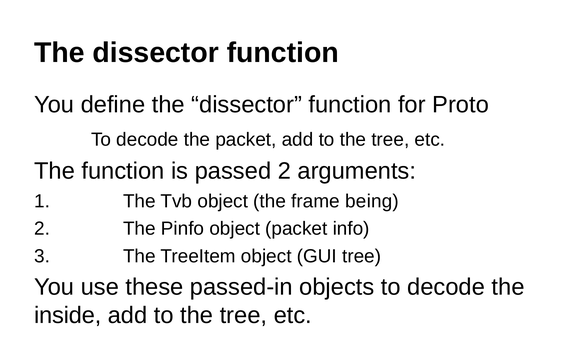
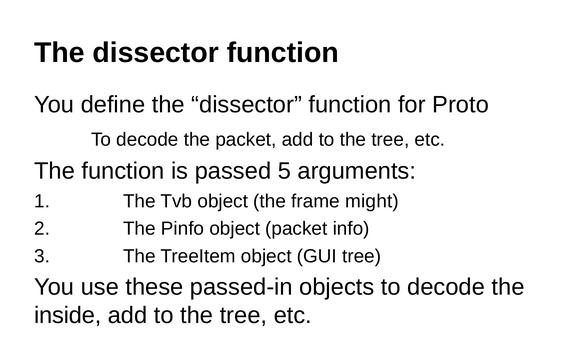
passed 2: 2 -> 5 (284, 171)
being: being -> might (372, 201)
